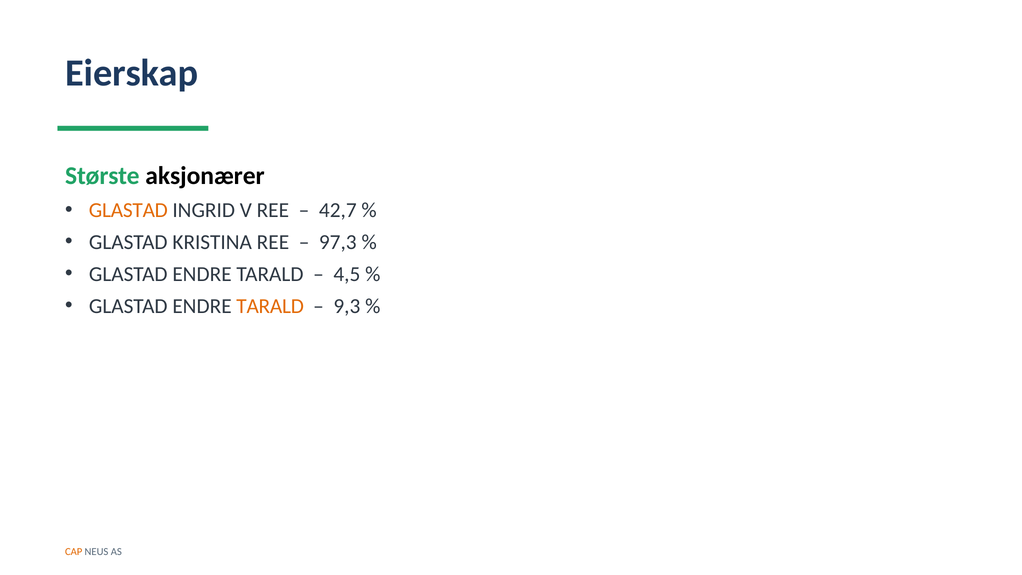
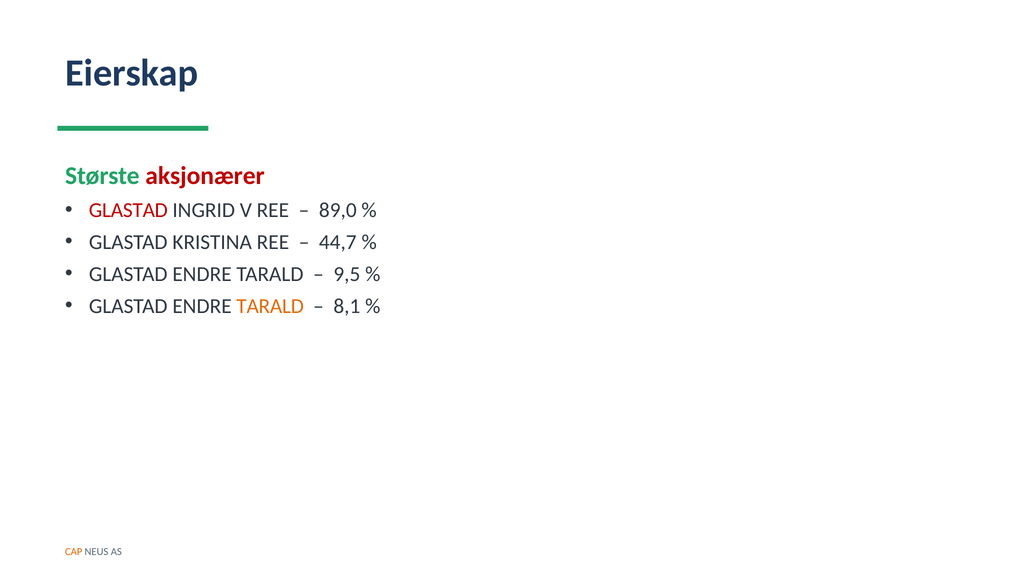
aksjonærer colour: black -> red (205, 176)
GLASTAD colour: orange -> red (128, 210)
42,7: 42,7 -> 89,0 (338, 210)
97,3: 97,3 -> 44,7 (338, 242)
4,5: 4,5 -> 9,5 (347, 274)
9,3: 9,3 -> 8,1 (347, 306)
